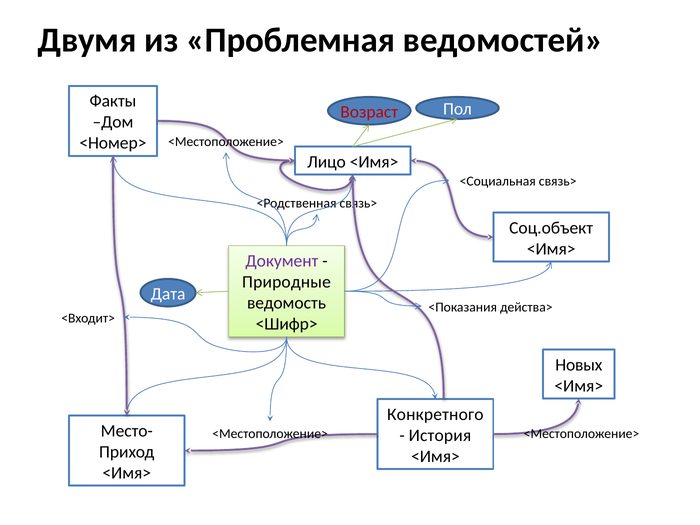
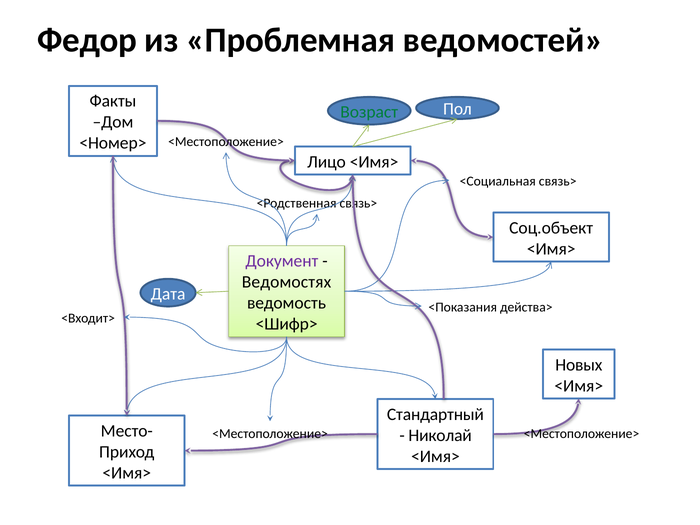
Двумя: Двумя -> Федор (87, 40)
Возраст colour: red -> green (369, 112)
Природные: Природные -> Ведомостях (287, 282)
Конкретного: Конкретного -> Стандартный (435, 414)
История: История -> Николай (440, 435)
